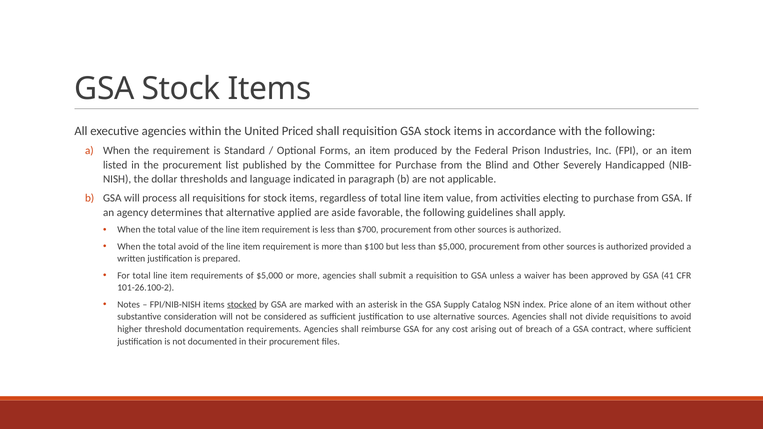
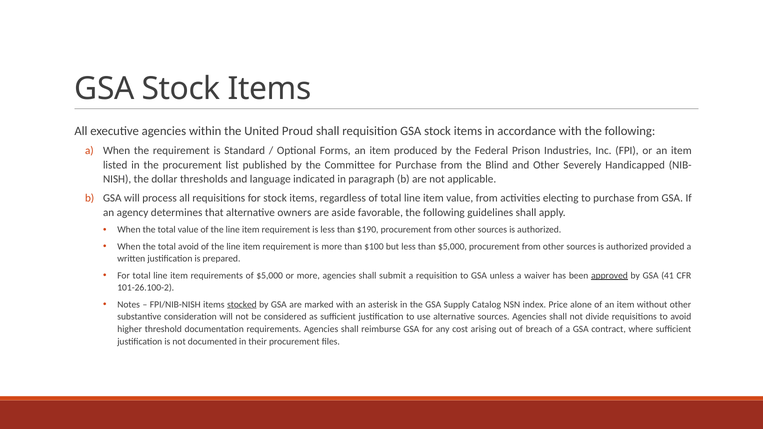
Priced: Priced -> Proud (298, 131)
applied: applied -> owners (294, 212)
$700: $700 -> $190 (368, 230)
approved underline: none -> present (609, 276)
